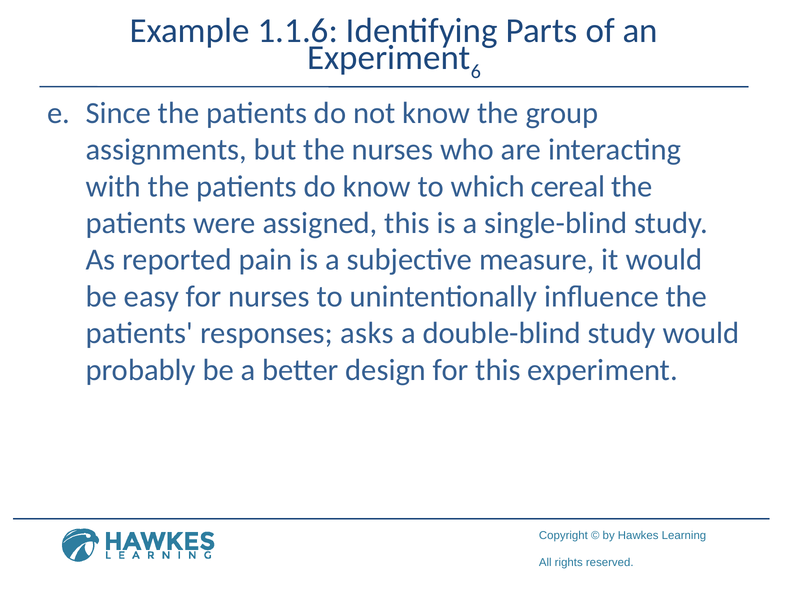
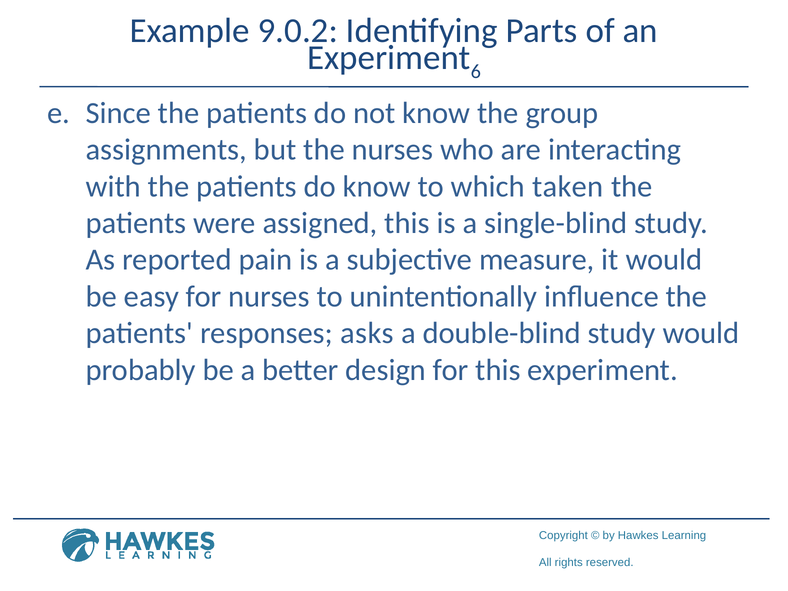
1.1.6: 1.1.6 -> 9.0.2 (298, 31)
cereal: cereal -> taken (568, 186)
